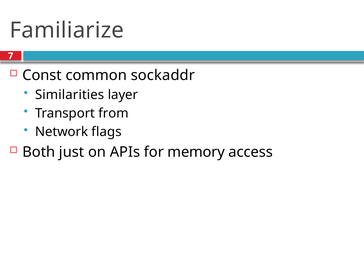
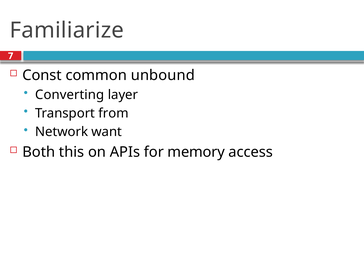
sockaddr: sockaddr -> unbound (163, 75)
Similarities: Similarities -> Converting (70, 95)
flags: flags -> want (107, 132)
just: just -> this (72, 152)
